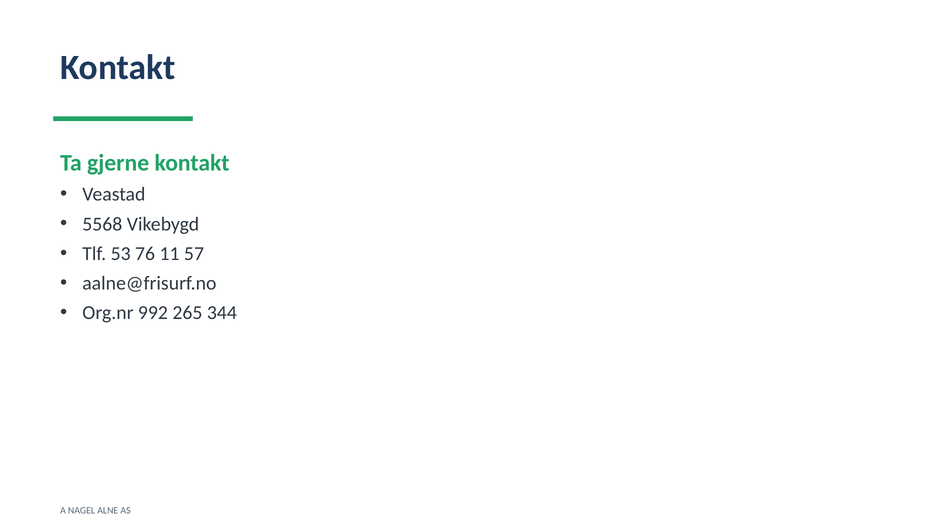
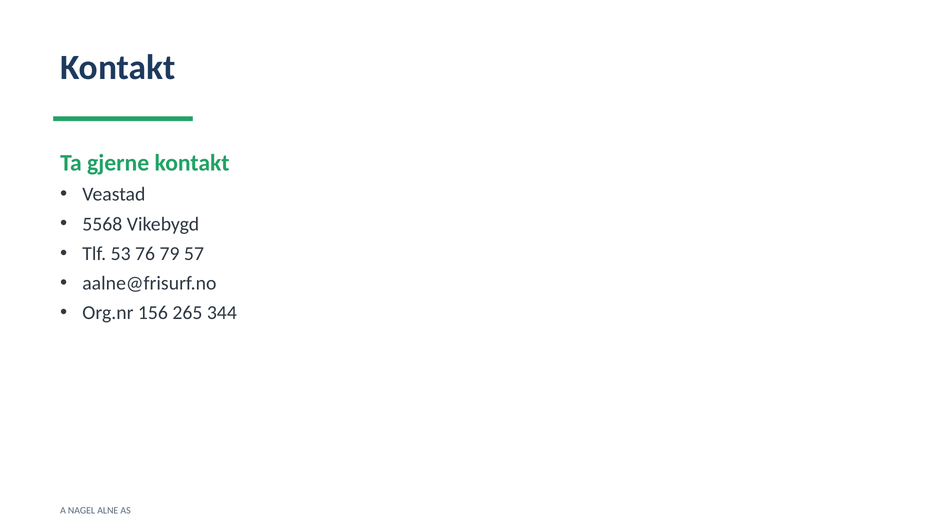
11: 11 -> 79 (170, 254)
992: 992 -> 156 (153, 313)
